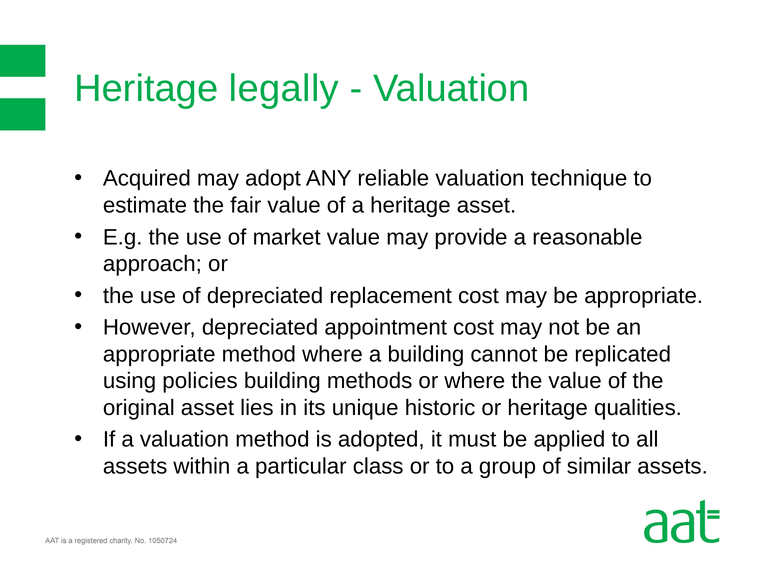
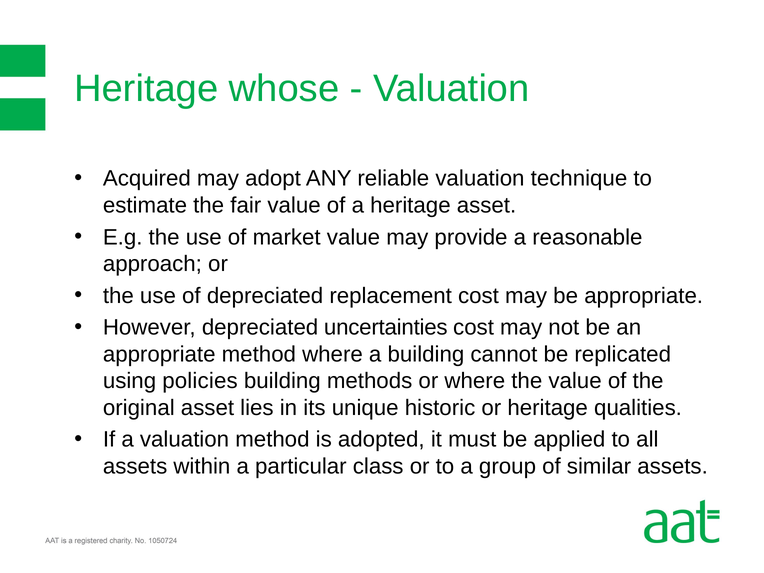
legally: legally -> whose (284, 88)
appointment: appointment -> uncertainties (386, 328)
